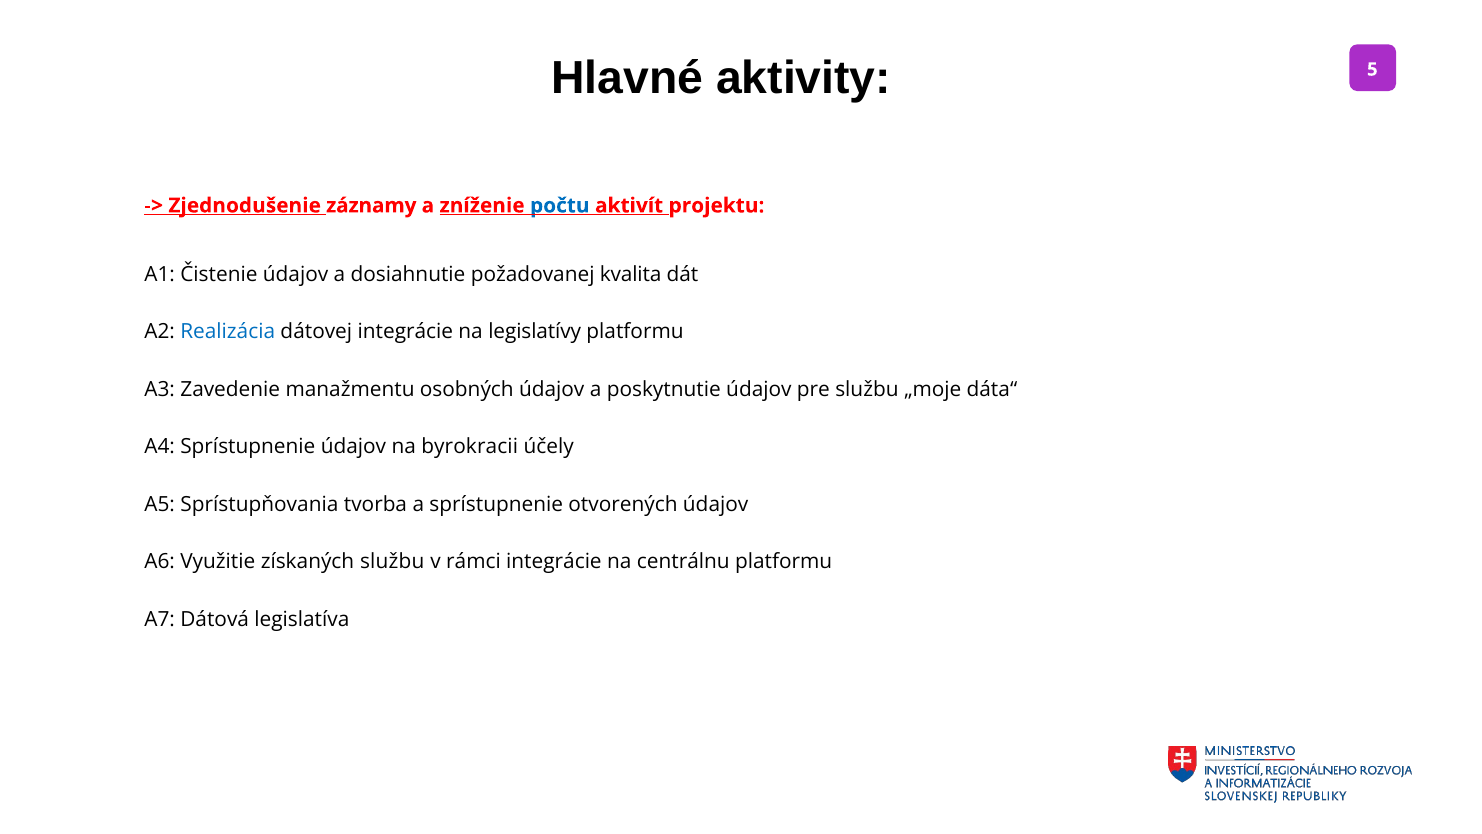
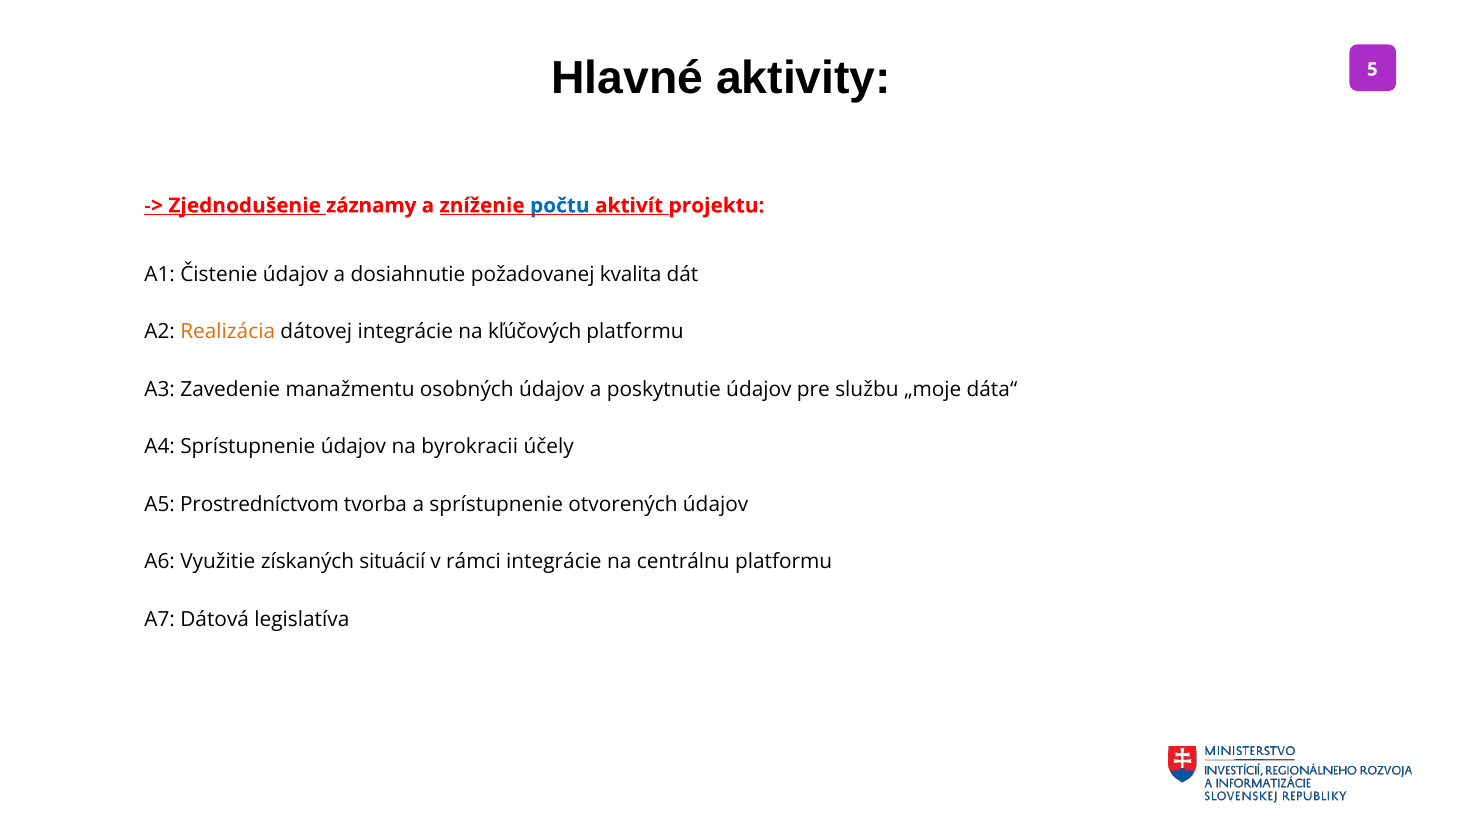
Realizácia colour: blue -> orange (228, 332)
legislatívy: legislatívy -> kľúčových (535, 332)
Sprístupňovania: Sprístupňovania -> Prostredníctvom (259, 504)
získaných službu: službu -> situácií (392, 562)
